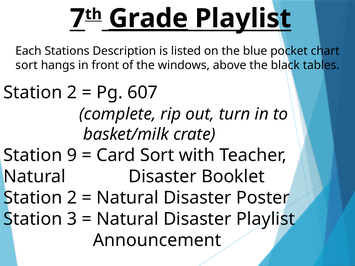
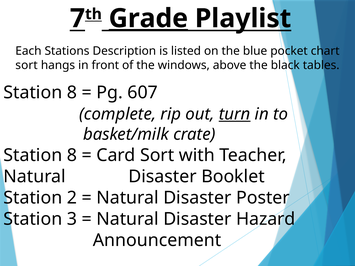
2: 2 -> 8 (72, 93)
turn underline: none -> present (235, 114)
9: 9 -> 8 (72, 155)
Disaster Playlist: Playlist -> Hazard (266, 219)
